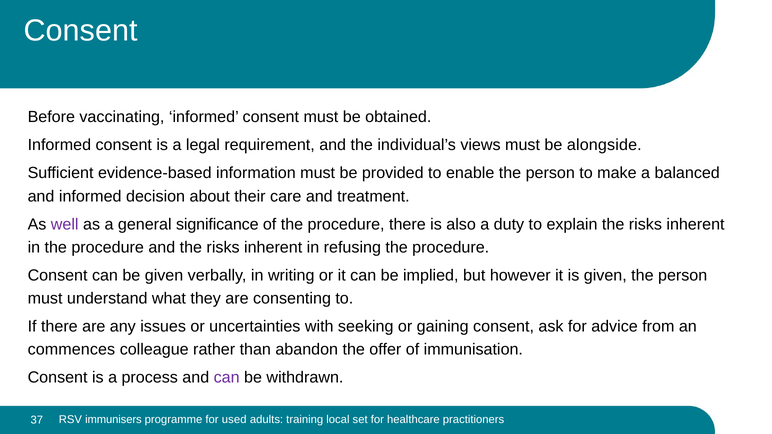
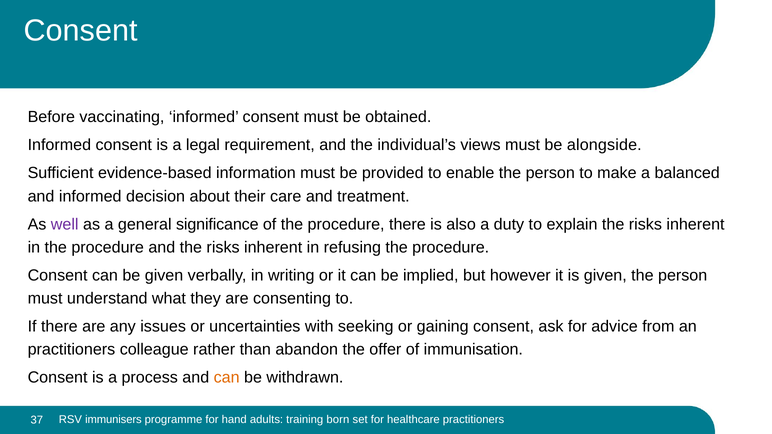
commences: commences -> practitioners (71, 350)
can colour: purple -> orange (227, 378)
used: used -> hand (234, 420)
local: local -> born (338, 420)
